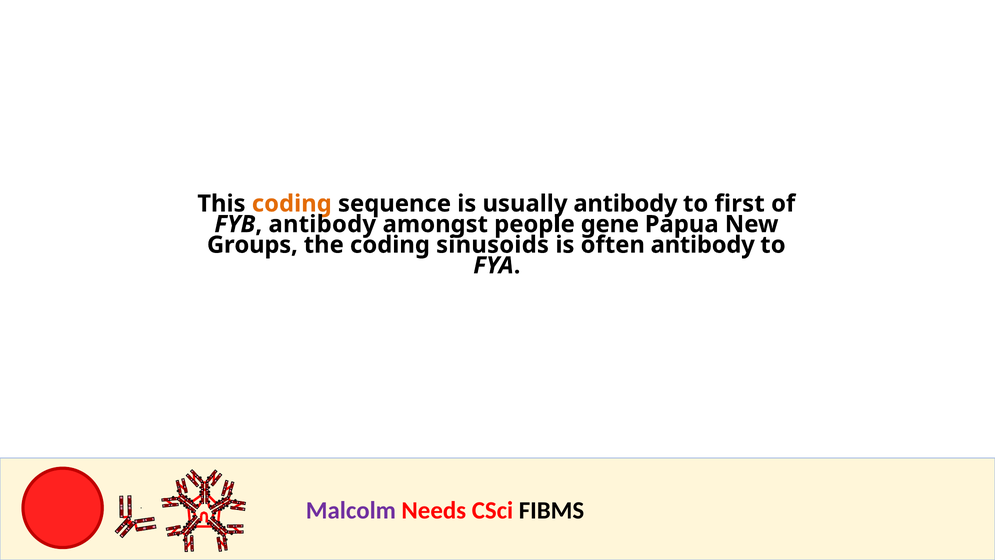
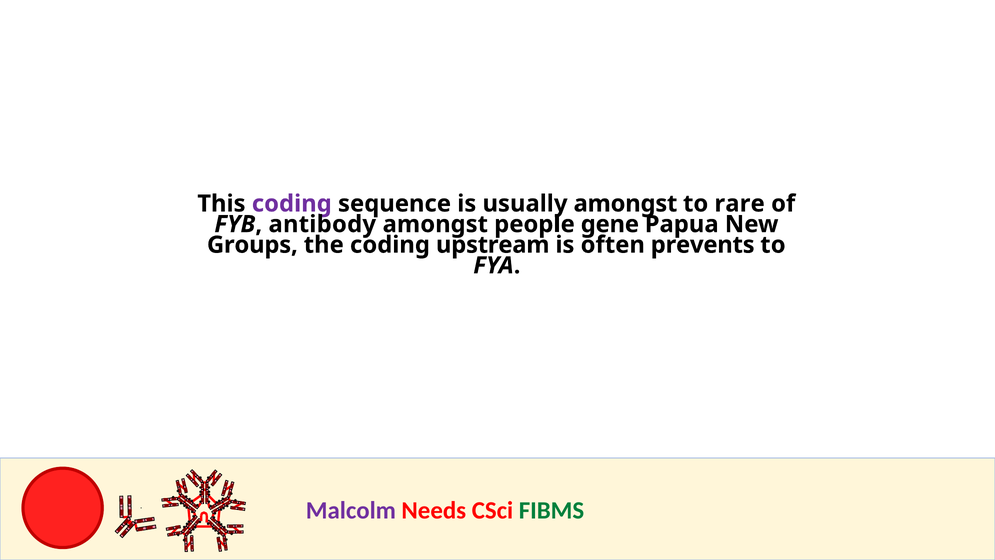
coding colour: orange -> purple (292, 204)
usually antibody: antibody -> amongst (625, 204)
first: first -> rare (740, 204)
sinusoids: sinusoids -> upstream (493, 245)
often antibody: antibody -> prevents (703, 245)
FIBMS colour: black -> green (551, 510)
